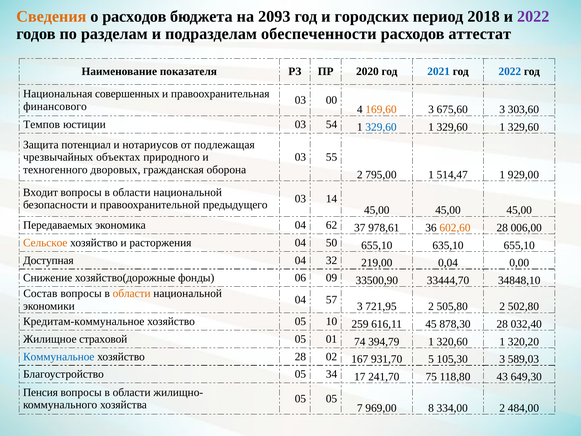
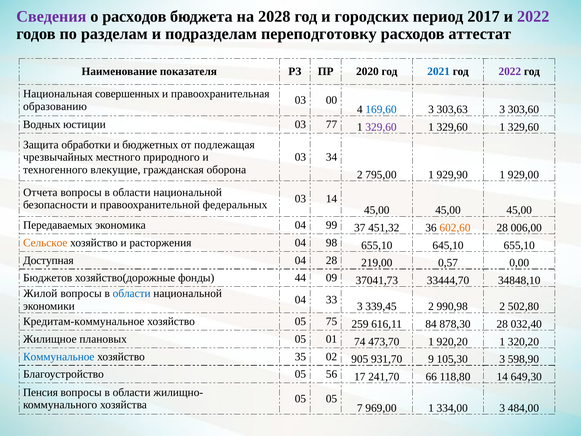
Сведения colour: orange -> purple (51, 17)
2093: 2093 -> 2028 (274, 17)
2018: 2018 -> 2017 (484, 17)
обеспеченности: обеспеченности -> переподготовку (319, 34)
2022 colour: blue -> purple (510, 71)
финансового: финансового -> образованию (55, 106)
169,60 colour: orange -> blue (381, 109)
675,60: 675,60 -> 303,63 (452, 109)
Темпов: Темпов -> Водных (42, 124)
54: 54 -> 77 (332, 124)
329,60 colour: blue -> purple (381, 127)
потенциал: потенциал -> обработки (86, 145)
нотариусов: нотариусов -> бюджетных (150, 145)
объектах: объектах -> местного (118, 157)
55: 55 -> 34 (332, 157)
дворовых: дворовых -> влекущие (115, 170)
514,47: 514,47 -> 929,90 (452, 175)
Входит: Входит -> Отчета (40, 192)
предыдущего: предыдущего -> федеральных (235, 205)
62: 62 -> 99 (332, 225)
978,61: 978,61 -> 451,32 (384, 228)
50: 50 -> 98 (332, 243)
635,10: 635,10 -> 645,10 (448, 245)
04 32: 32 -> 28 (332, 260)
0,04: 0,04 -> 0,57 (448, 263)
Снижение: Снижение -> Бюджетов (48, 278)
06: 06 -> 44 (300, 278)
33500,90: 33500,90 -> 37041,73 (377, 280)
Состав: Состав -> Жилой (40, 293)
области colour: orange -> blue (132, 293)
57: 57 -> 33 (332, 300)
721,95: 721,95 -> 339,45 (381, 306)
505,80: 505,80 -> 990,98 (452, 306)
10: 10 -> 75 (332, 321)
45: 45 -> 84 (431, 324)
страховой: страховой -> плановых (103, 339)
394,79: 394,79 -> 473,70 (384, 341)
320,60: 320,60 -> 920,20 (452, 341)
хозяйство 28: 28 -> 35 (300, 356)
167: 167 -> 905 (360, 359)
5: 5 -> 9 (431, 359)
589,03: 589,03 -> 598,90 (523, 359)
34: 34 -> 56 (332, 374)
75: 75 -> 66 (431, 377)
118,80 43: 43 -> 14 (502, 377)
969,00 8: 8 -> 1 (431, 408)
334,00 2: 2 -> 3 (502, 408)
